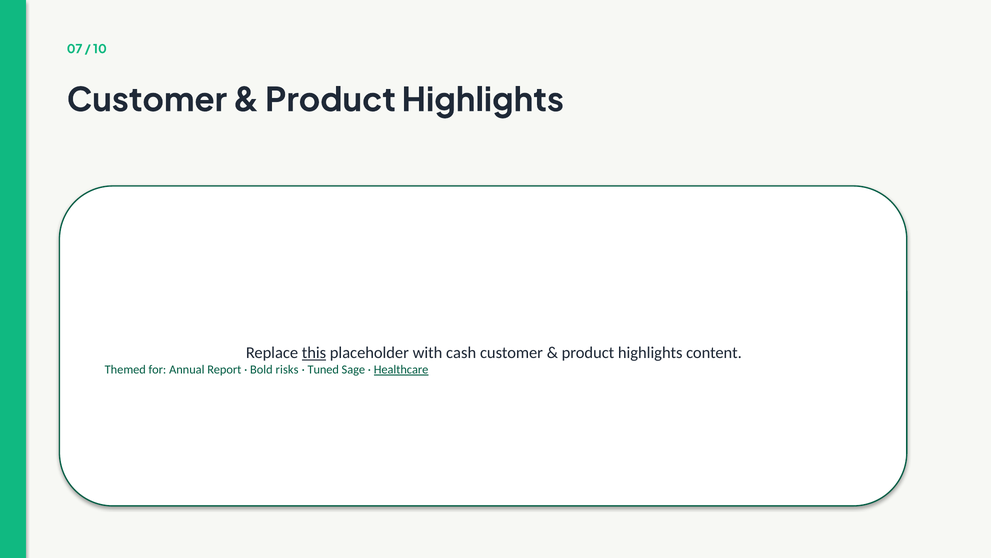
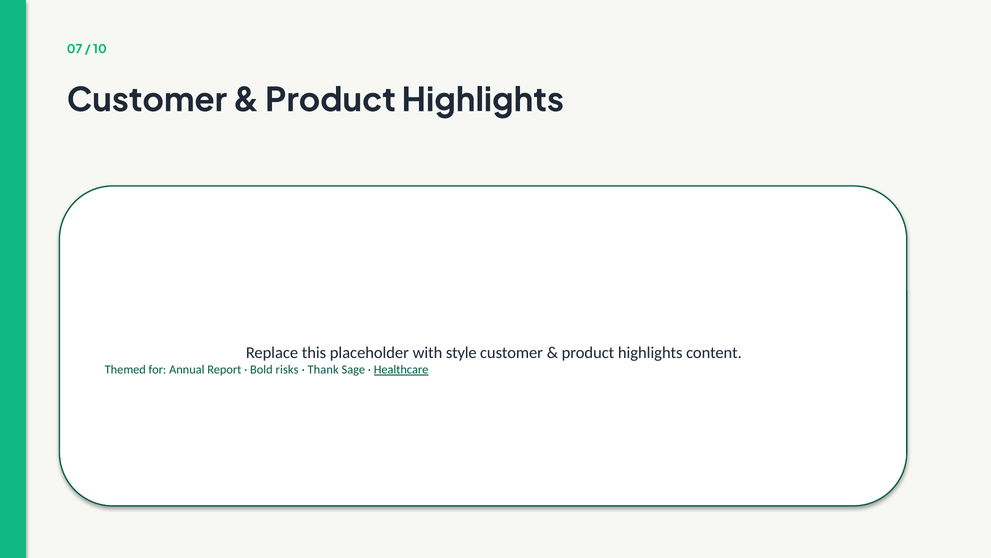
this underline: present -> none (314, 352)
cash: cash -> style (461, 352)
Tuned: Tuned -> Thank (323, 369)
